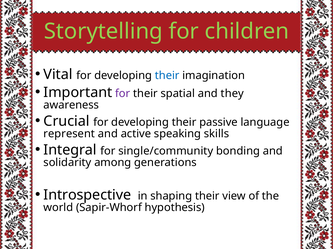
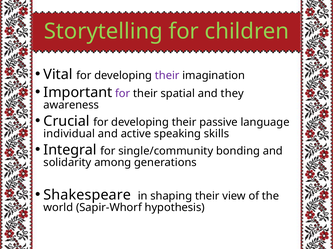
their colour: blue -> purple (167, 76)
represent: represent -> individual (69, 134)
Introspective: Introspective -> Shakespeare (87, 195)
